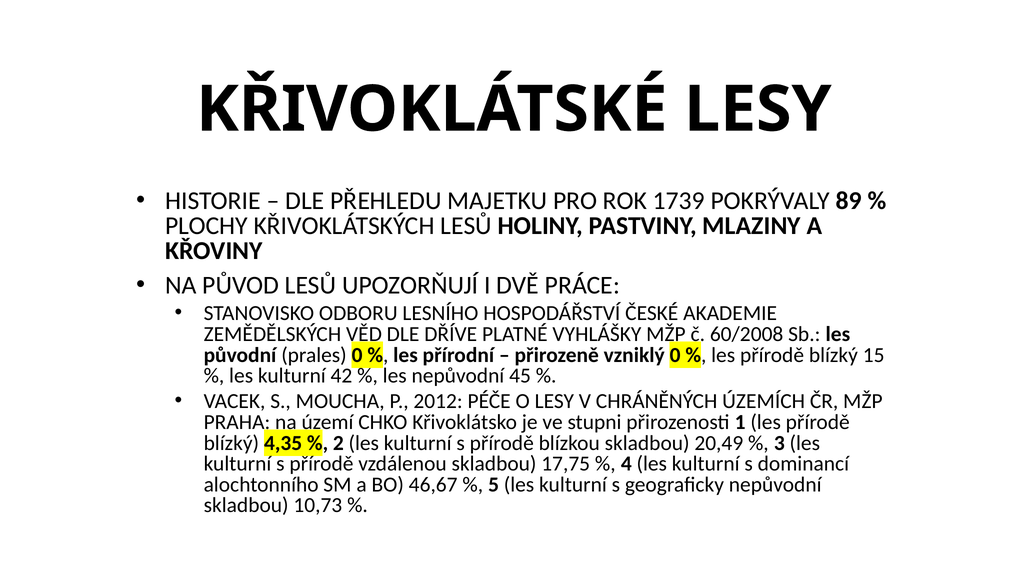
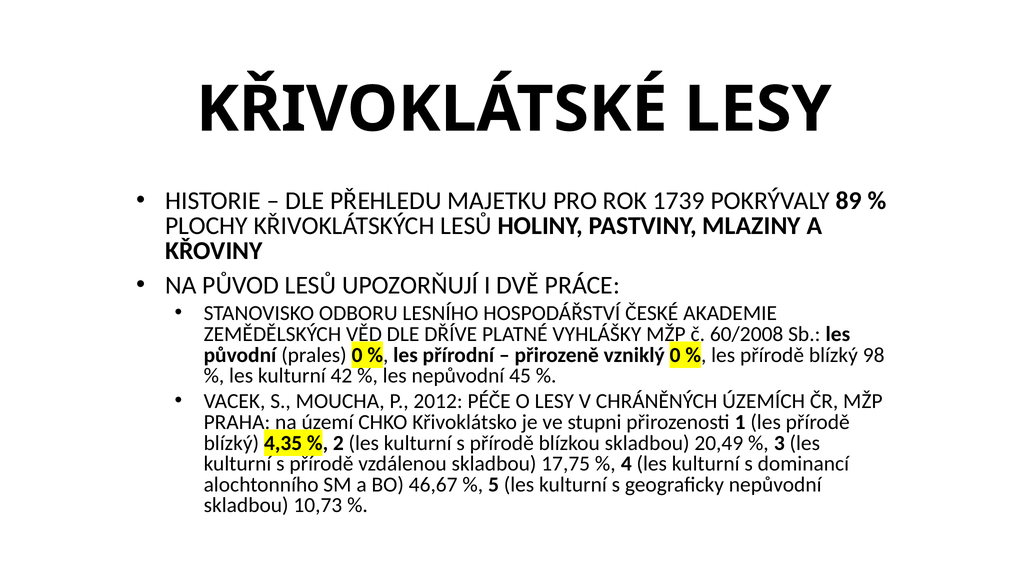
15: 15 -> 98 (874, 355)
